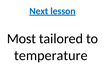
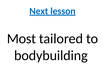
temperature: temperature -> bodybuilding (51, 55)
